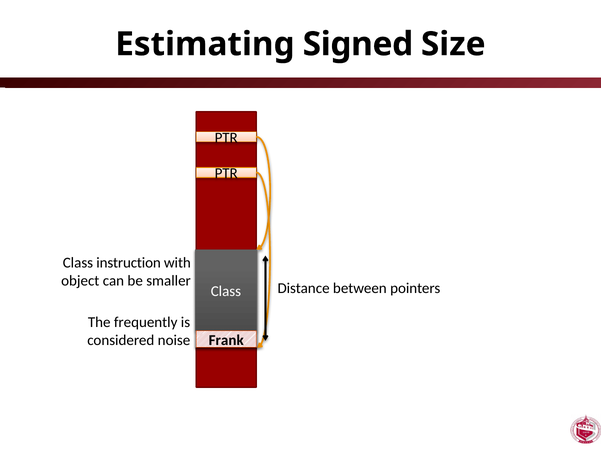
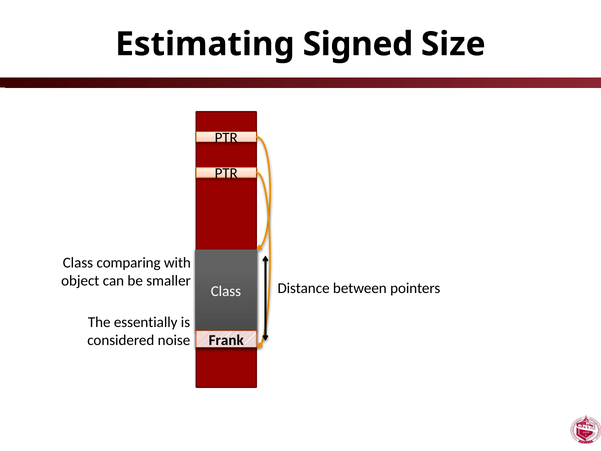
instruction: instruction -> comparing (129, 262)
frequently: frequently -> essentially (146, 322)
